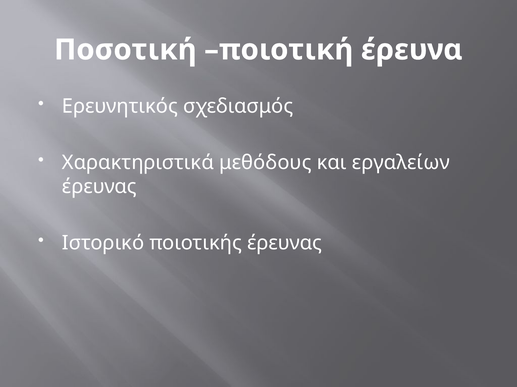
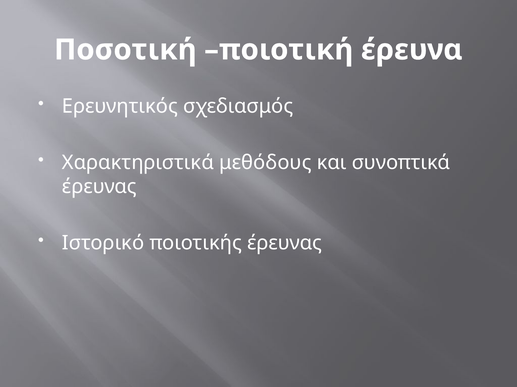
εργαλείων: εργαλείων -> συνοπτικά (401, 163)
